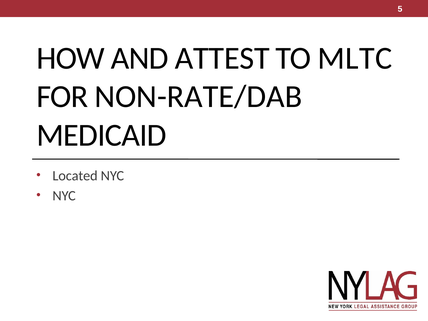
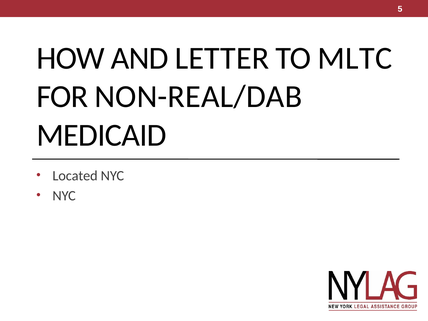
ATTEST: ATTEST -> LETTER (222, 58)
NON-RATE/DAB: NON-RATE/DAB -> NON-REAL/DAB (198, 97)
